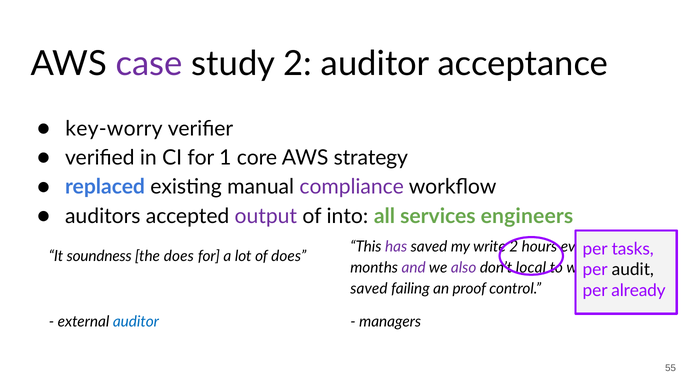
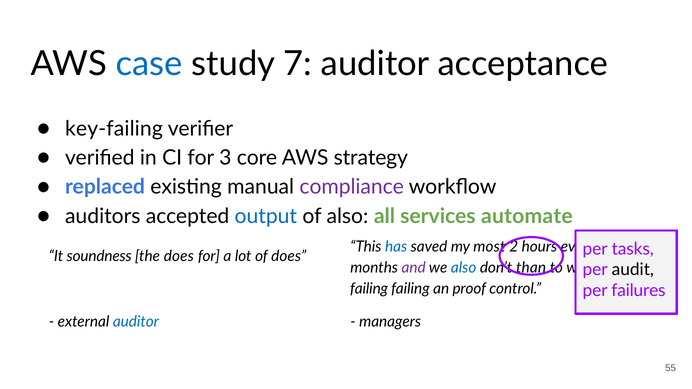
case colour: purple -> blue (149, 64)
study 2: 2 -> 7 (298, 64)
key-worry: key-worry -> key-failing (114, 129)
1: 1 -> 3 (225, 158)
output colour: purple -> blue (266, 216)
of into: into -> also (347, 216)
engineers: engineers -> automate (527, 216)
has colour: purple -> blue (396, 247)
write: write -> most (489, 247)
also colour: purple -> blue (464, 268)
local: local -> than (531, 268)
saved: saved -> failing (369, 289)
already: already -> failures (638, 291)
